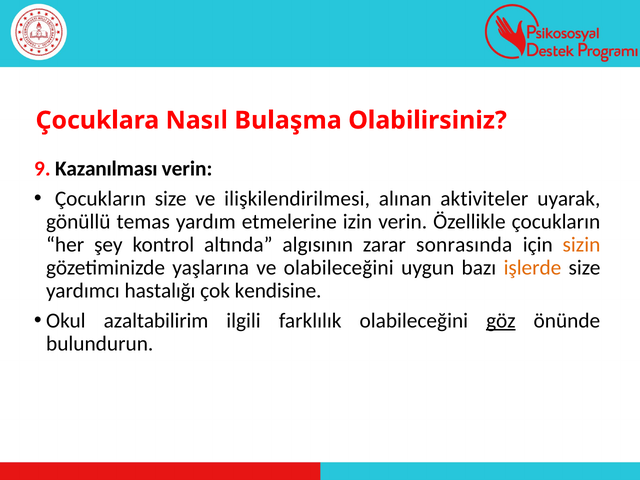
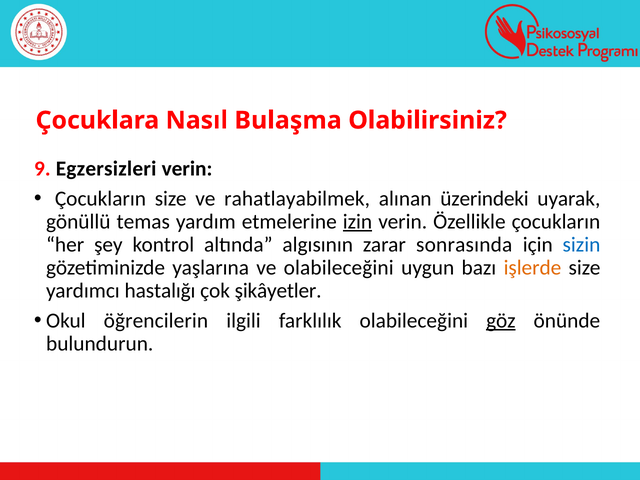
Kazanılması: Kazanılması -> Egzersizleri (106, 169)
ilişkilendirilmesi: ilişkilendirilmesi -> rahatlayabilmek (297, 199)
aktiviteler: aktiviteler -> üzerindeki (484, 199)
izin underline: none -> present (358, 222)
sizin colour: orange -> blue (581, 245)
kendisine: kendisine -> şikâyetler (278, 291)
azaltabilirim: azaltabilirim -> öğrencilerin (156, 320)
